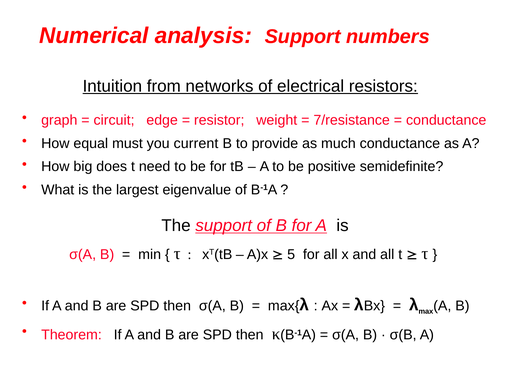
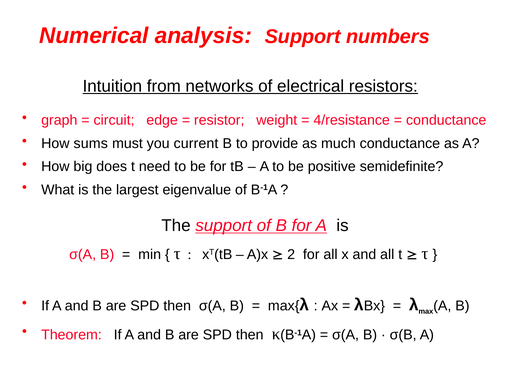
7/resistance: 7/resistance -> 4/resistance (352, 120)
equal: equal -> sums (91, 143)
5: 5 -> 2 (291, 254)
